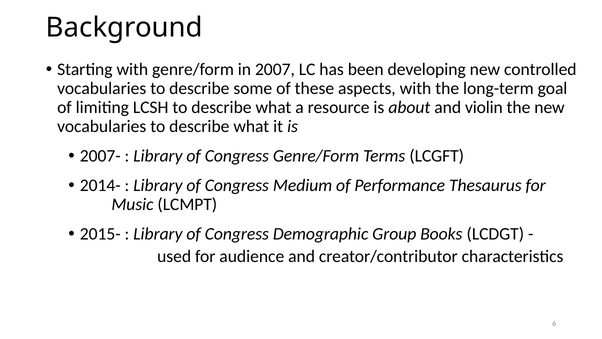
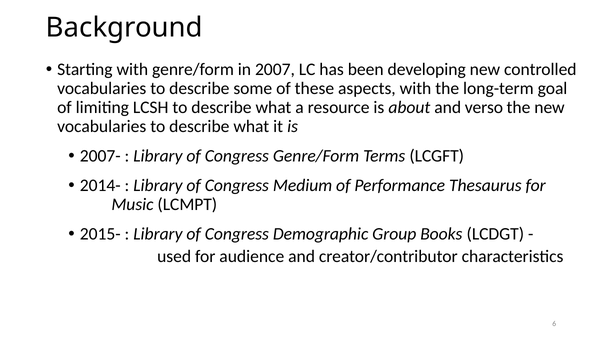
violin: violin -> verso (484, 107)
